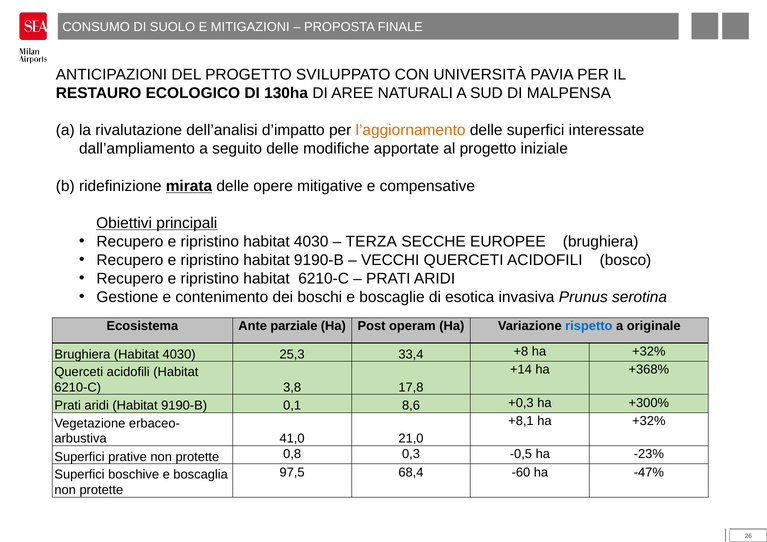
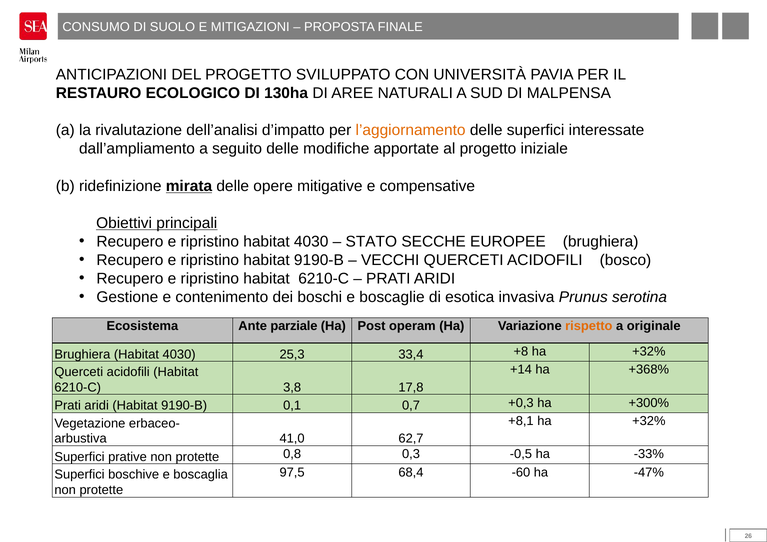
TERZA: TERZA -> STATO (371, 242)
rispetto colour: blue -> orange (589, 326)
8,6: 8,6 -> 0,7 (411, 406)
21,0: 21,0 -> 62,7 (411, 439)
-23%: -23% -> -33% (649, 454)
